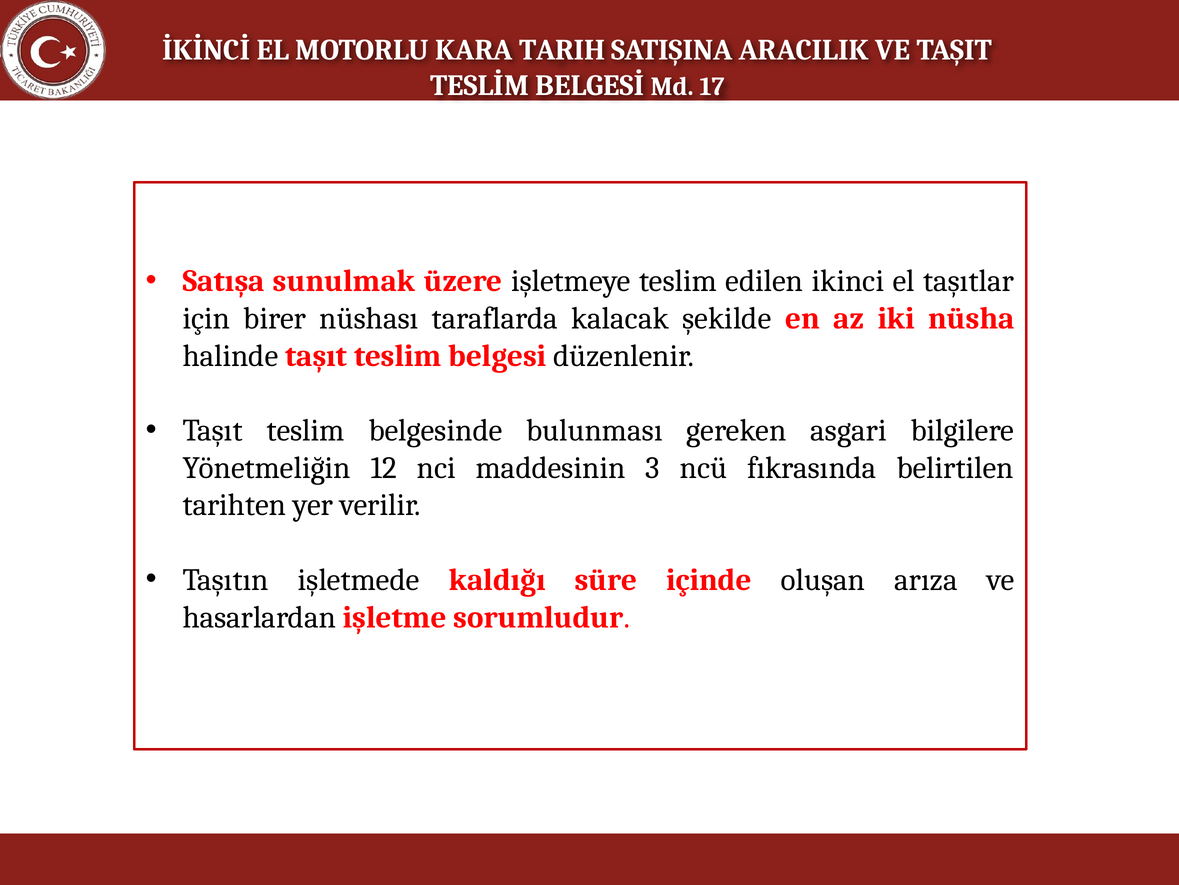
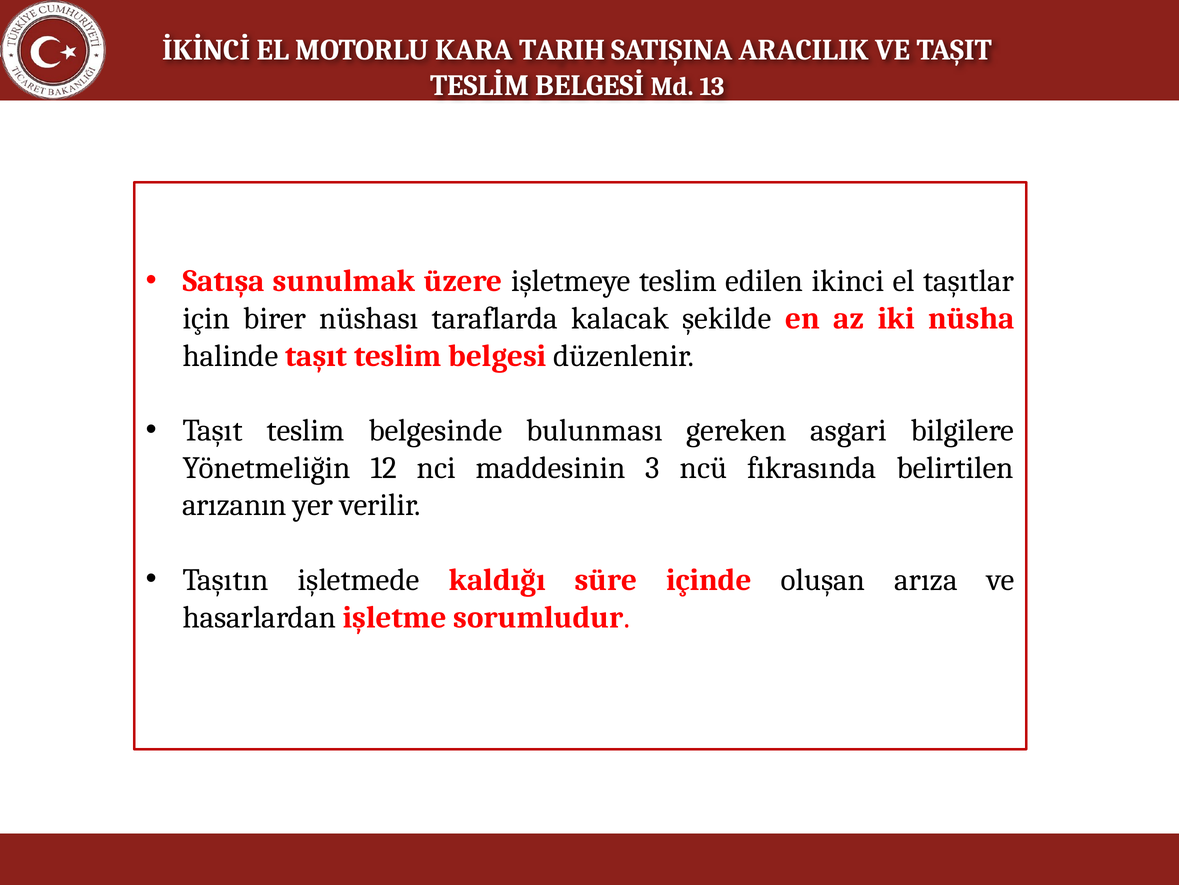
17: 17 -> 13 (712, 86)
tarihten: tarihten -> arızanın (234, 505)
